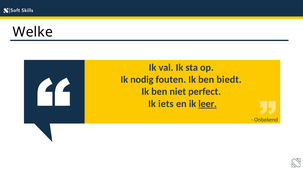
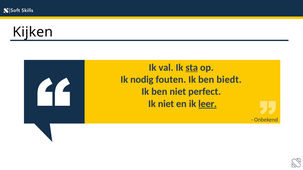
Welke: Welke -> Kijken (33, 32)
sta underline: none -> present (192, 68)
Ik iets: iets -> niet (166, 104)
